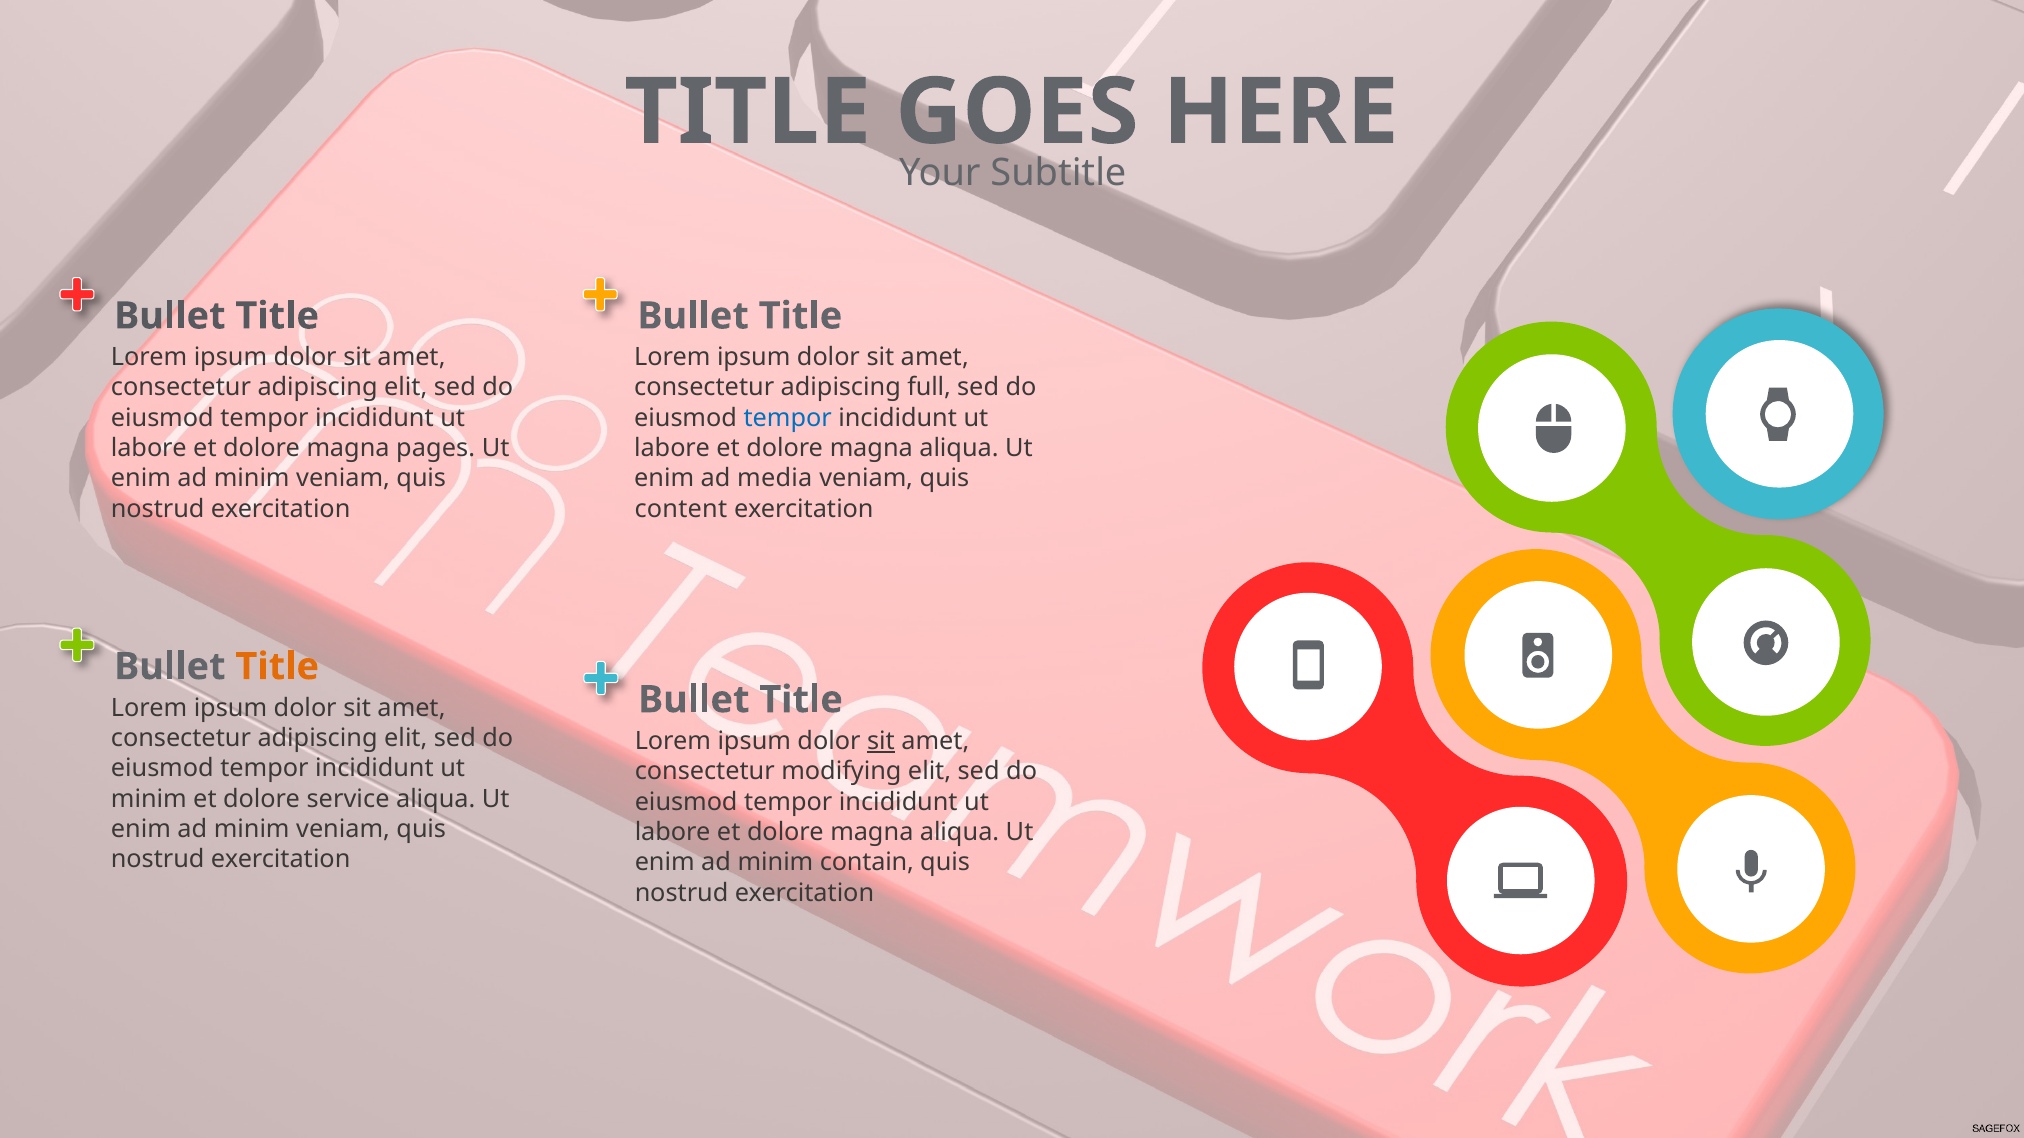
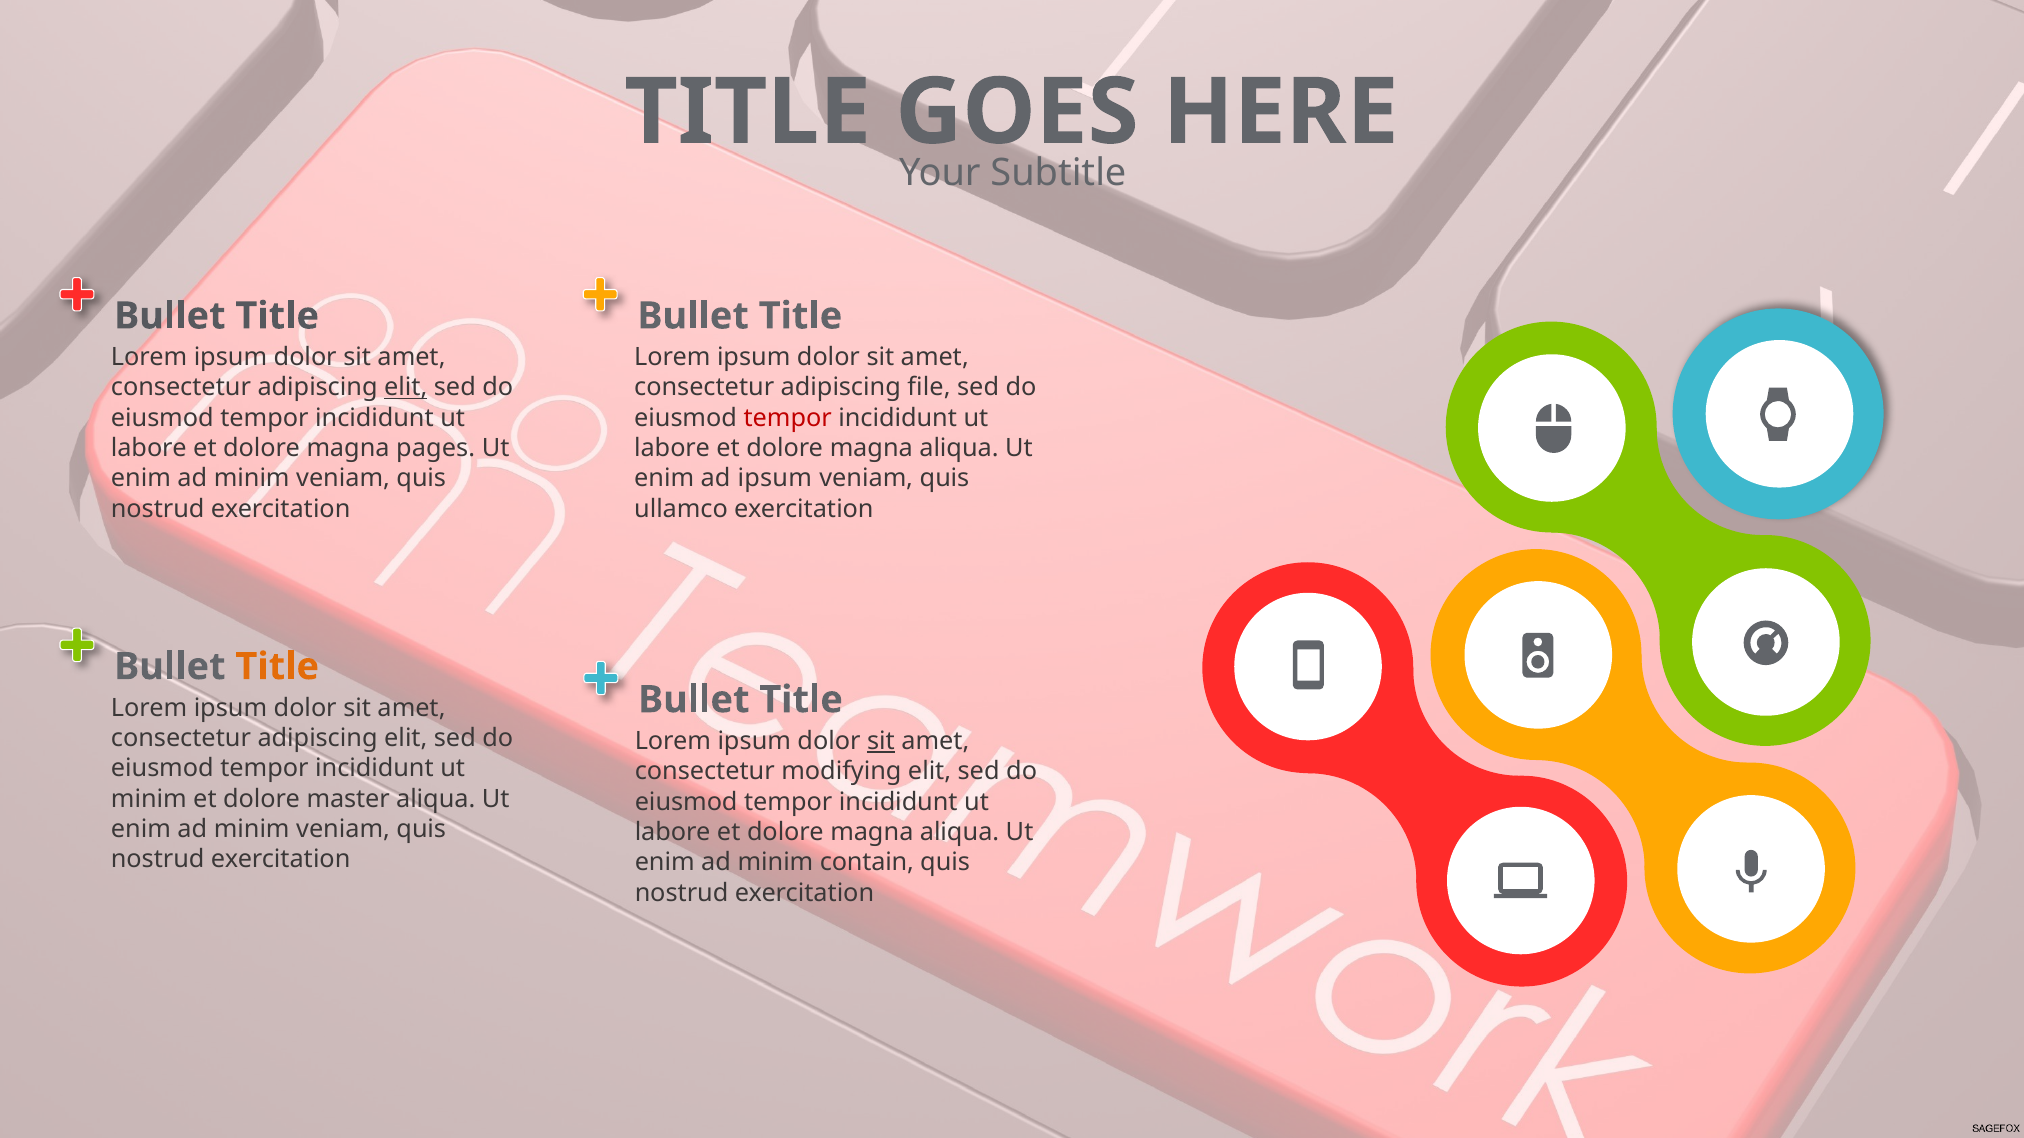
elit underline: none -> present (406, 388)
full: full -> file (929, 388)
tempor colour: blue -> red (788, 418)
ad media: media -> ipsum (775, 479)
content: content -> ullamco (681, 509)
service: service -> master (348, 799)
